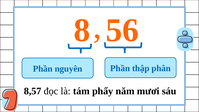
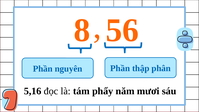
8,57: 8,57 -> 5,16 (33, 91)
